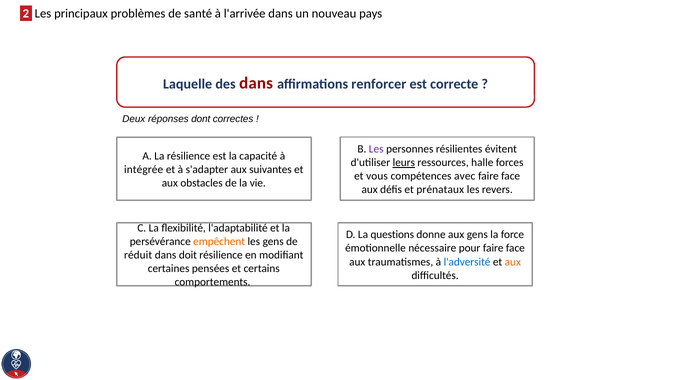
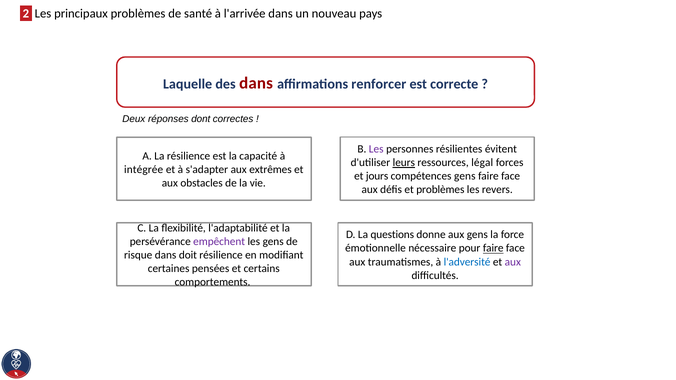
halle: halle -> légal (482, 163)
suivantes: suivantes -> extrêmes (270, 170)
vous: vous -> jours (377, 176)
compétences avec: avec -> gens (465, 176)
et prénataux: prénataux -> problèmes (440, 190)
empêchent colour: orange -> purple (219, 242)
faire underline: none -> present (493, 248)
réduit: réduit -> risque (138, 255)
aux colour: orange -> purple (513, 262)
